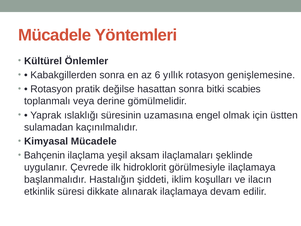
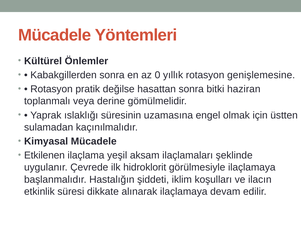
6: 6 -> 0 (157, 75)
scabies: scabies -> haziran (244, 89)
Bahçenin: Bahçenin -> Etkilenen (44, 155)
